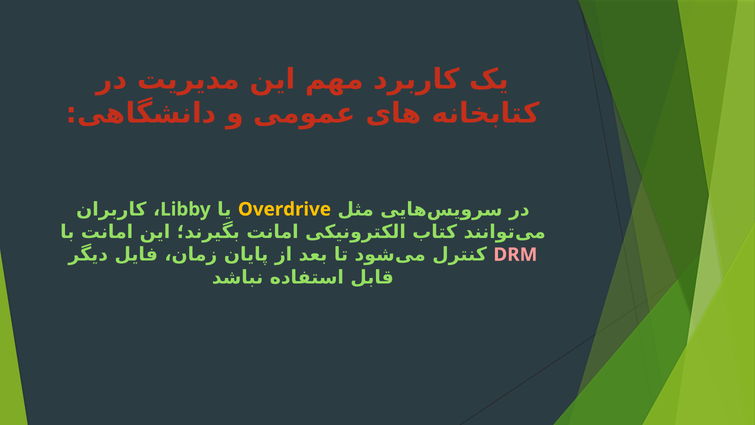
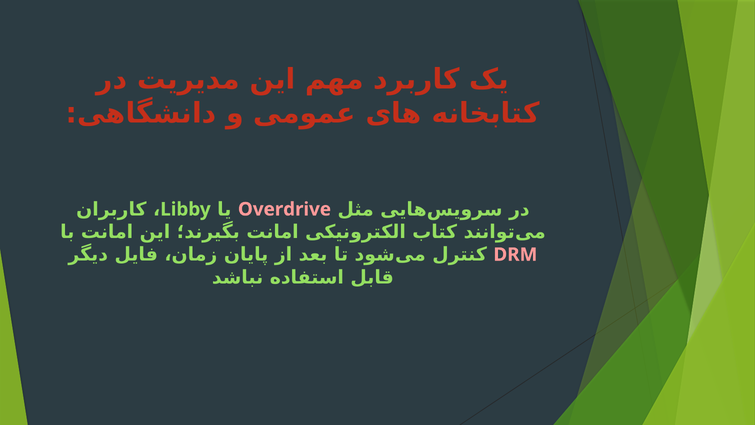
Overdrive colour: yellow -> pink (284, 209)
